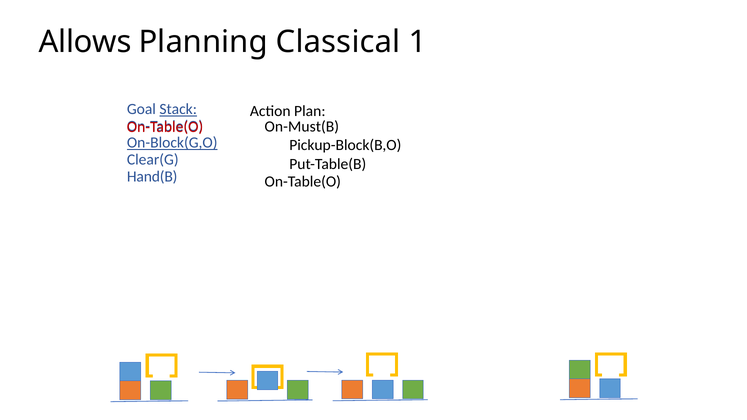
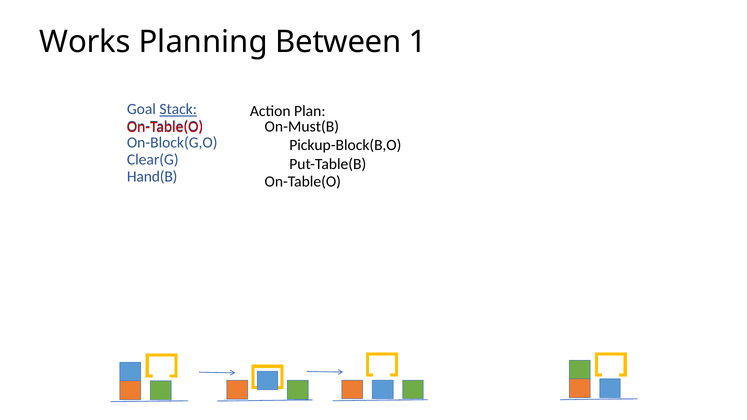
Allows: Allows -> Works (85, 42)
Classical: Classical -> Between (338, 42)
On-Block(G,O underline: present -> none (172, 143)
